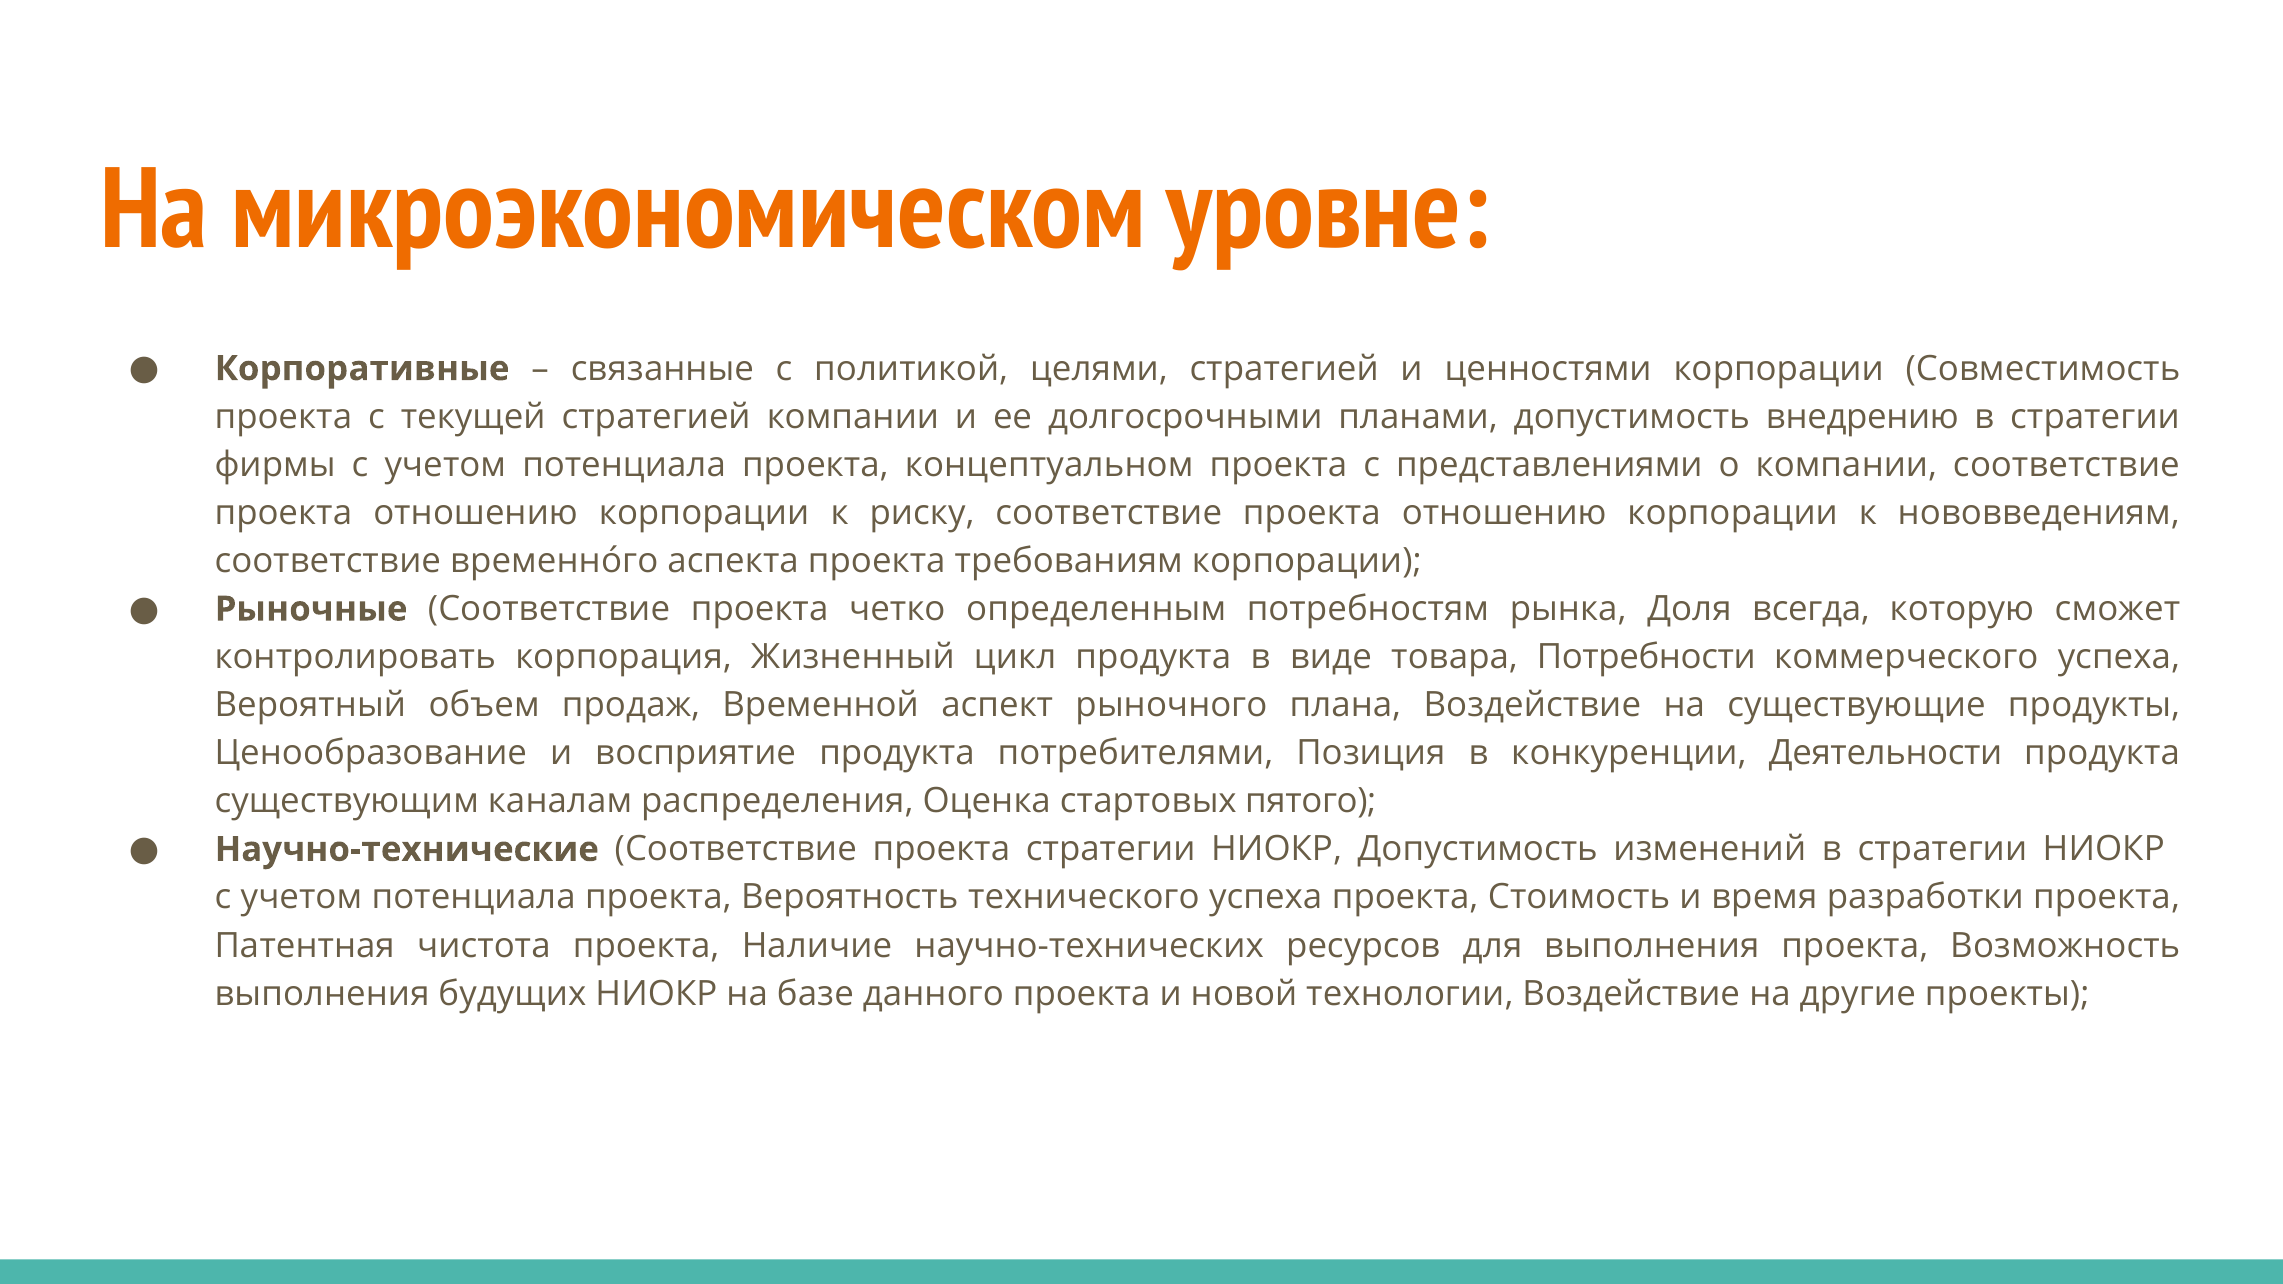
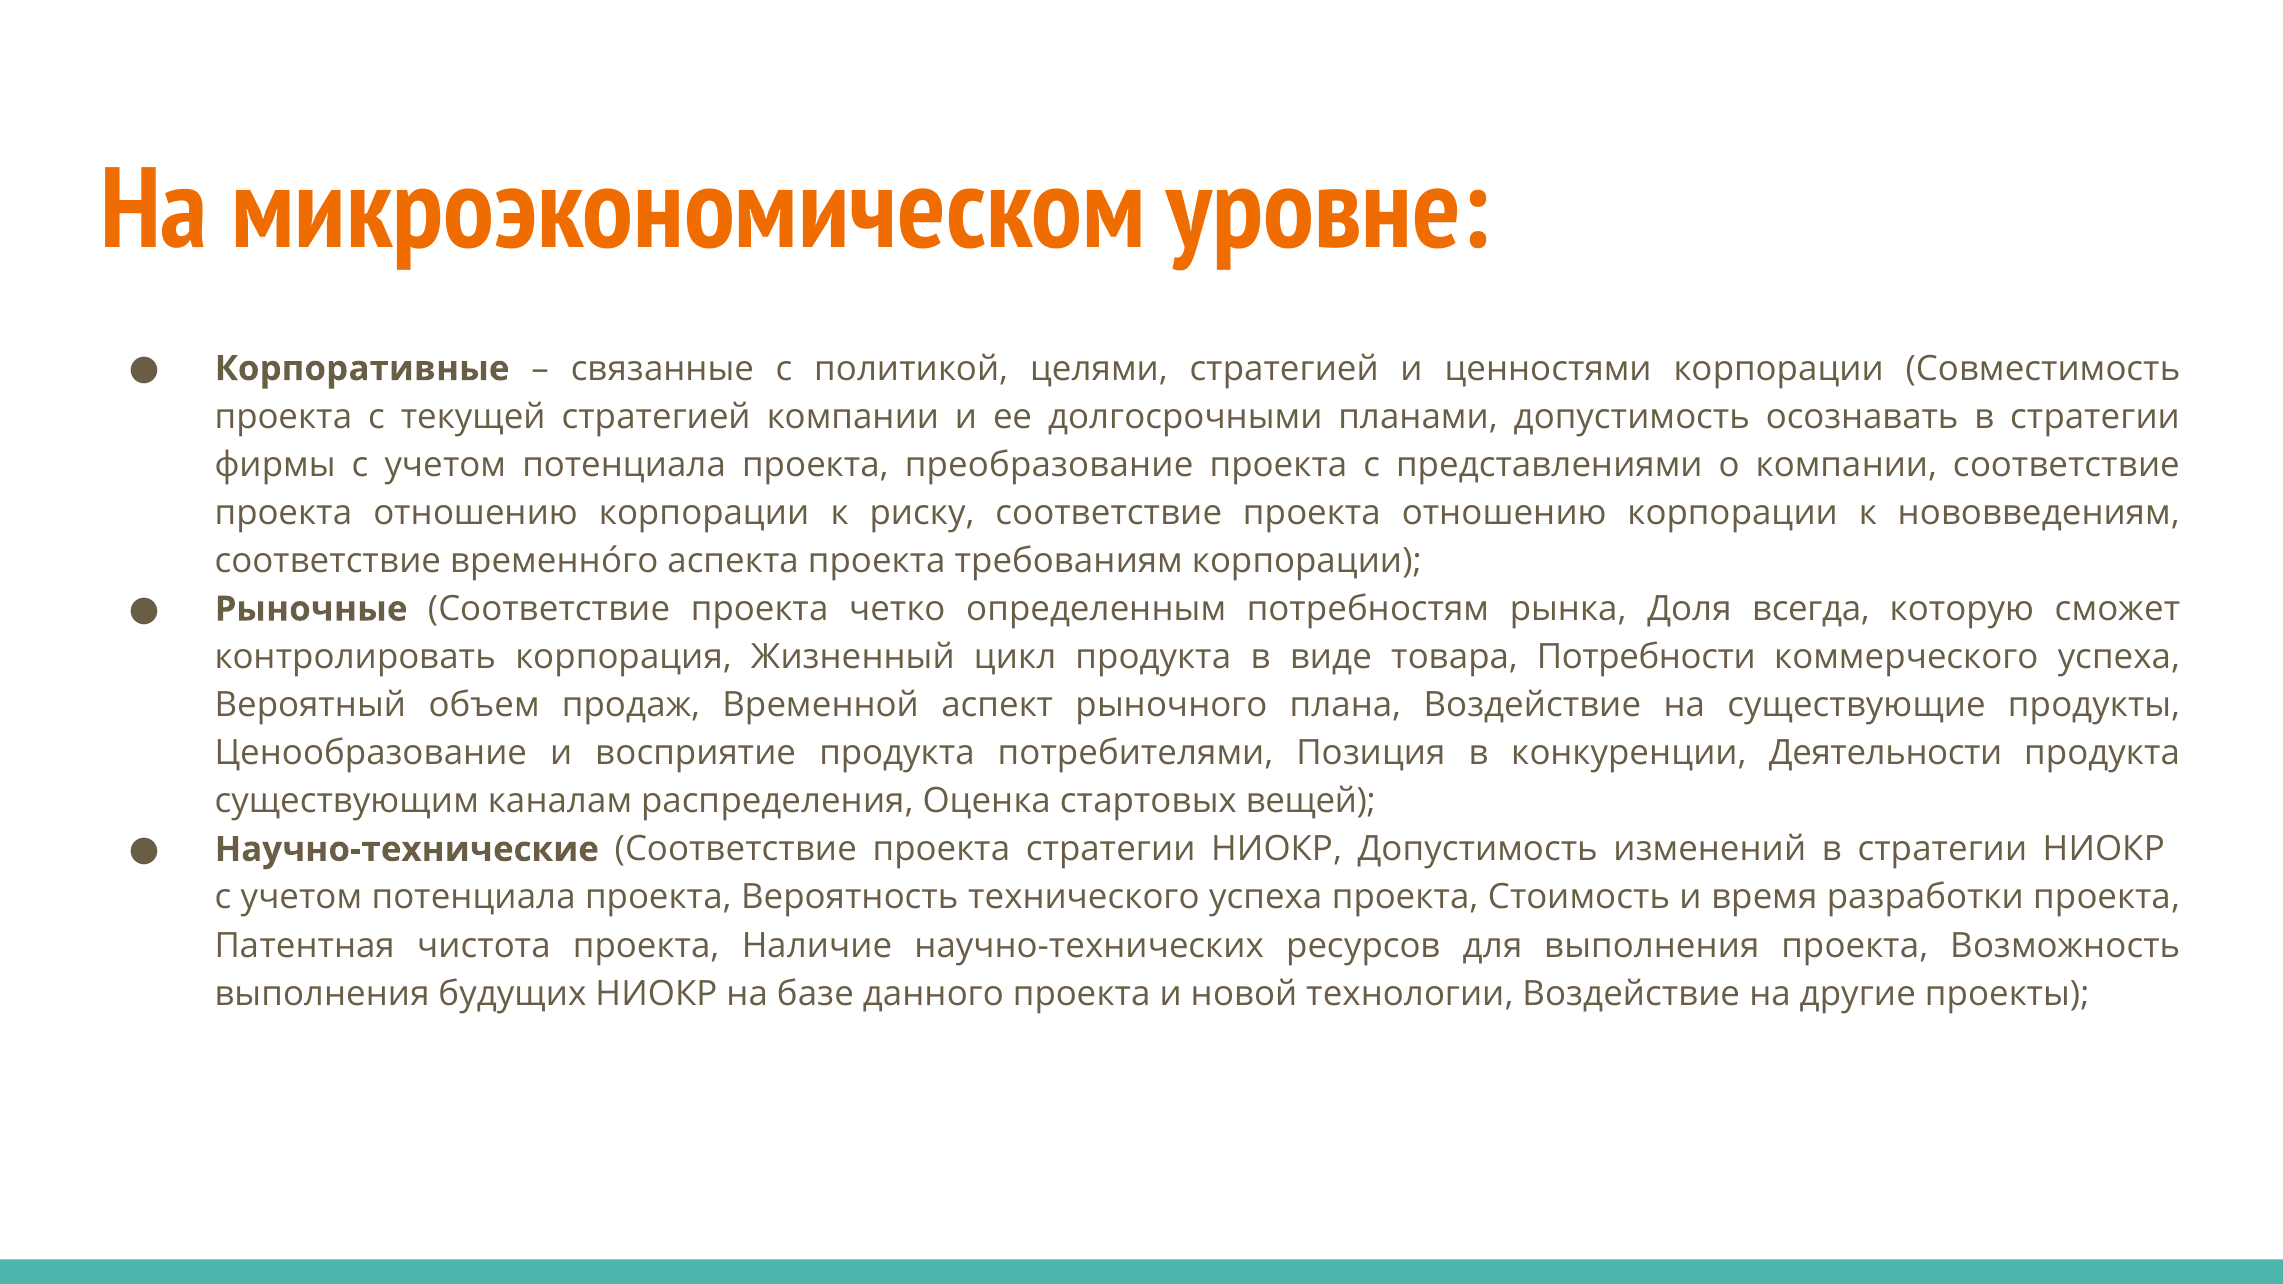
внедрению: внедрению -> осознавать (1862, 417)
концептуальном: концептуальном -> преобразование (1049, 465)
пятого: пятого -> вещей (1311, 801)
